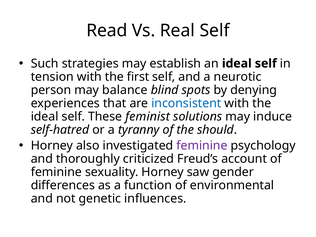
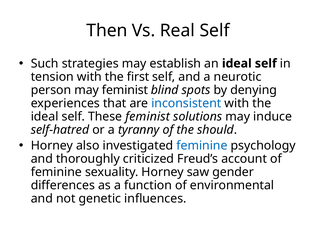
Read: Read -> Then (107, 30)
may balance: balance -> feminist (125, 90)
feminine colour: purple -> blue (202, 146)
